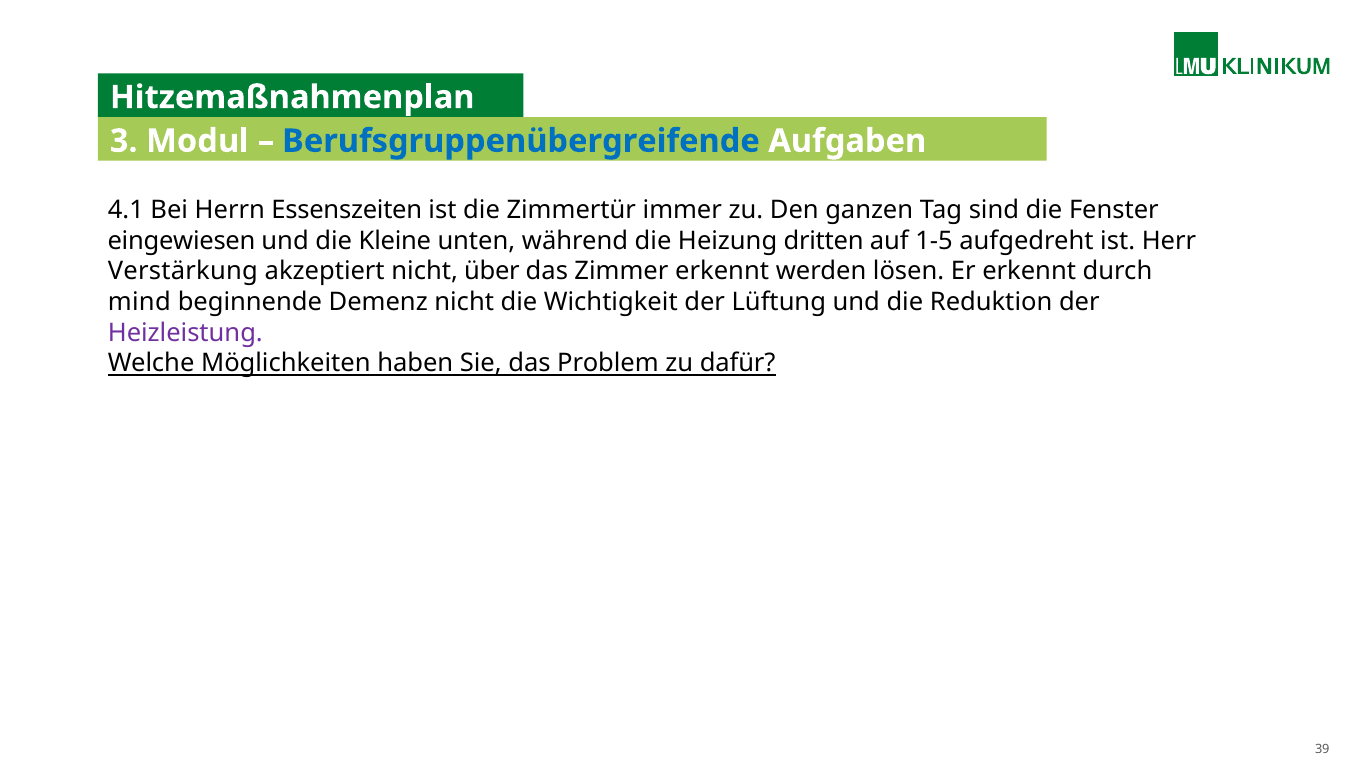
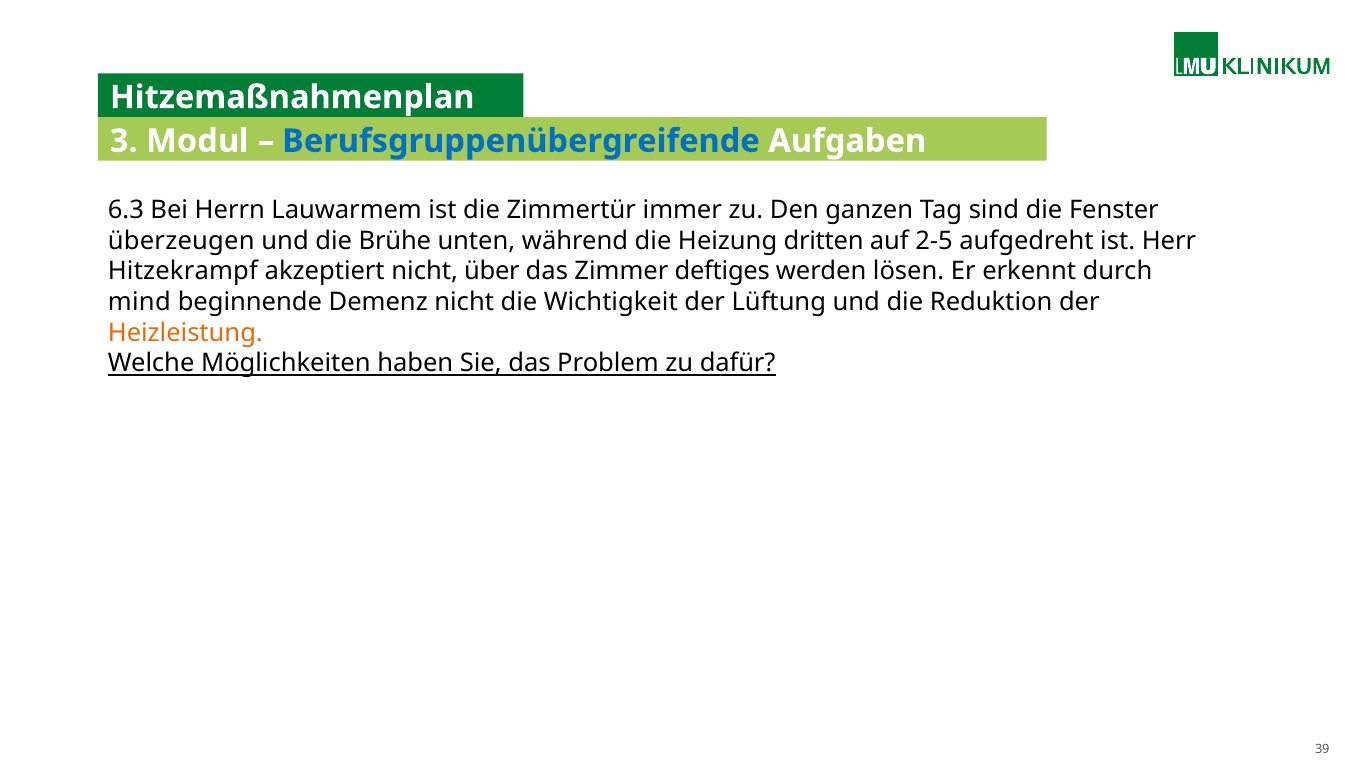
4.1: 4.1 -> 6.3 (126, 210)
Essenszeiten: Essenszeiten -> Lauwarmem (347, 210)
eingewiesen: eingewiesen -> überzeugen (181, 241)
Kleine: Kleine -> Brühe (395, 241)
1-5: 1-5 -> 2-5 (934, 241)
Verstärkung: Verstärkung -> Hitzekrampf (183, 271)
Zimmer erkennt: erkennt -> deftiges (722, 271)
Heizleistung colour: purple -> orange (185, 333)
